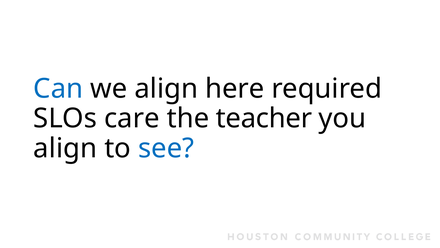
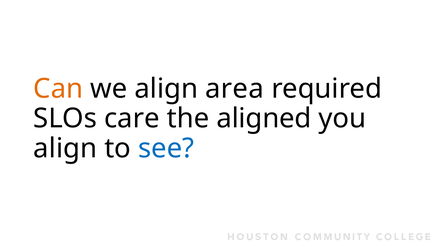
Can colour: blue -> orange (58, 89)
here: here -> area (235, 89)
teacher: teacher -> aligned (264, 118)
